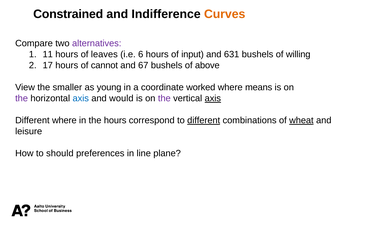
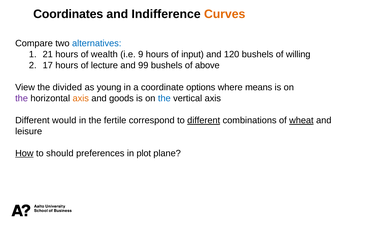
Constrained: Constrained -> Coordinates (68, 14)
alternatives colour: purple -> blue (97, 43)
11: 11 -> 21 (48, 54)
leaves: leaves -> wealth (104, 54)
6: 6 -> 9 (141, 54)
631: 631 -> 120 (232, 54)
cannot: cannot -> lecture (104, 65)
67: 67 -> 99 (143, 65)
smaller: smaller -> divided (67, 87)
worked: worked -> options (201, 87)
axis colour: blue -> orange (81, 98)
would: would -> goods (121, 98)
the colour: purple -> blue (164, 98)
axis underline: present -> none (213, 98)
Different where: where -> would (64, 120)
the hours: hours -> fertile (115, 120)
How underline: none -> present (24, 153)
line: line -> plot (144, 153)
